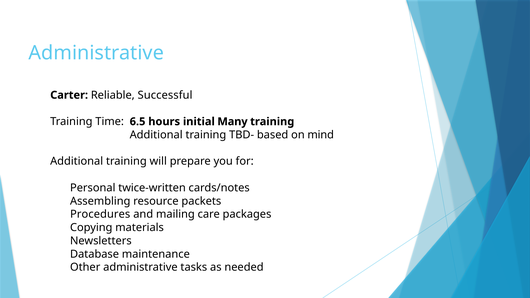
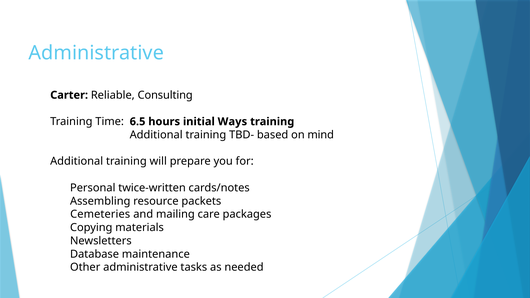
Successful: Successful -> Consulting (165, 95)
Many: Many -> Ways (232, 122)
Procedures: Procedures -> Cemeteries (100, 214)
